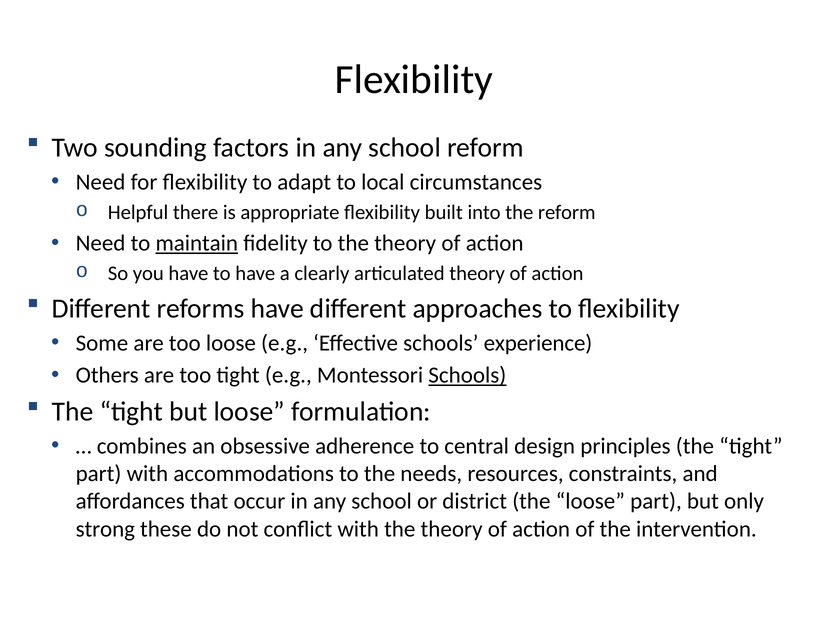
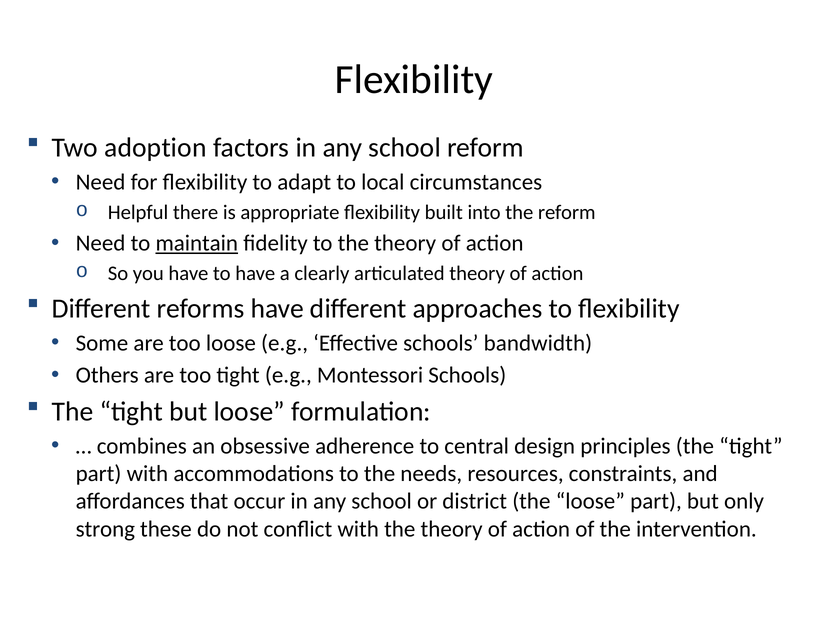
sounding: sounding -> adoption (155, 147)
experience: experience -> bandwidth (538, 343)
Schools underline: present -> none (467, 375)
